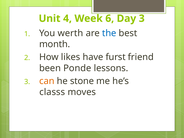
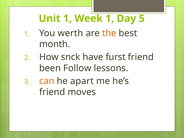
Unit 4: 4 -> 1 (67, 18)
Week 6: 6 -> 1 (110, 18)
Day 3: 3 -> 5 (142, 18)
the colour: blue -> orange (109, 33)
likes: likes -> snck (71, 57)
Ponde: Ponde -> Follow (77, 68)
stone: stone -> apart (82, 81)
classs: classs -> friend (52, 92)
